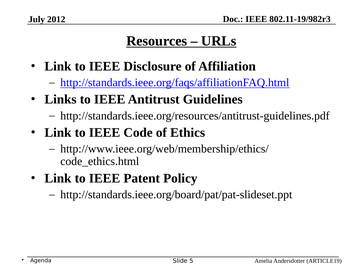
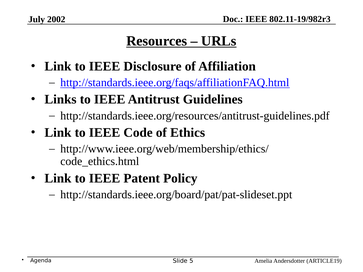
2012: 2012 -> 2002 (56, 19)
